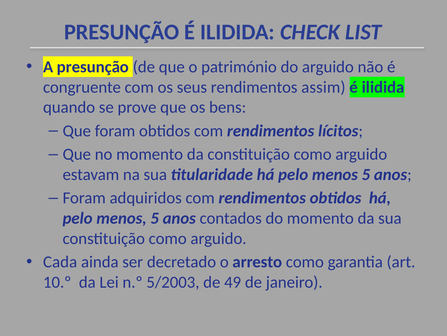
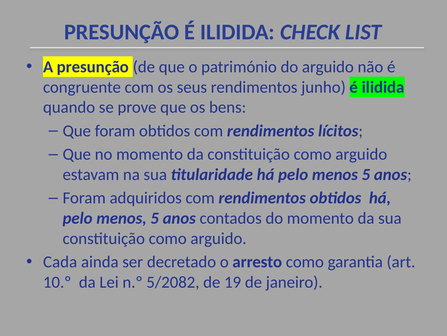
assim: assim -> junho (324, 87)
5/2003: 5/2003 -> 5/2082 (173, 282)
49: 49 -> 19 (233, 282)
